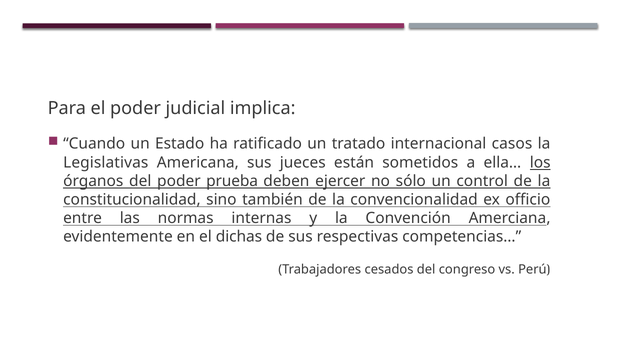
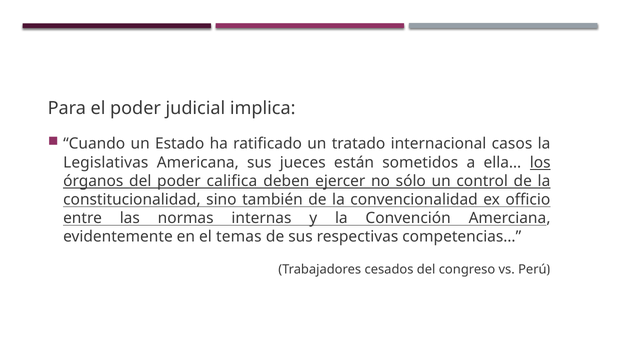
prueba: prueba -> califica (232, 181)
dichas: dichas -> temas (239, 237)
